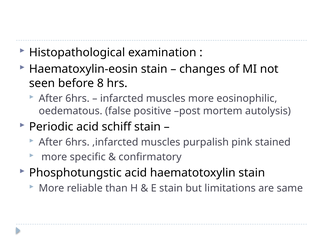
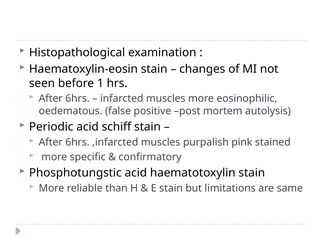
8: 8 -> 1 (100, 83)
